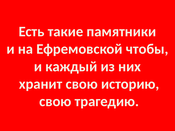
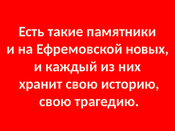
чтобы: чтобы -> новых (147, 49)
